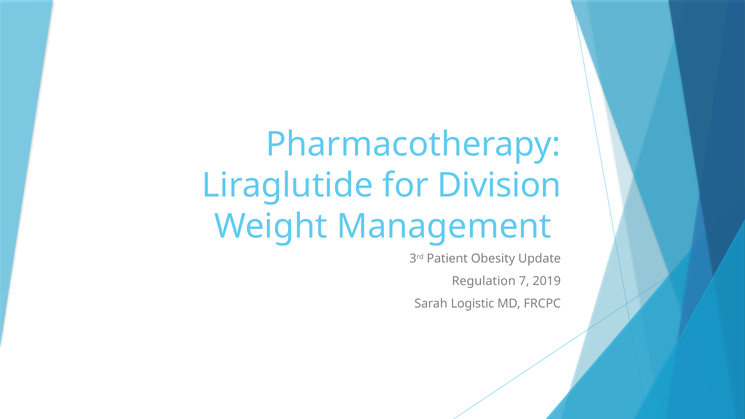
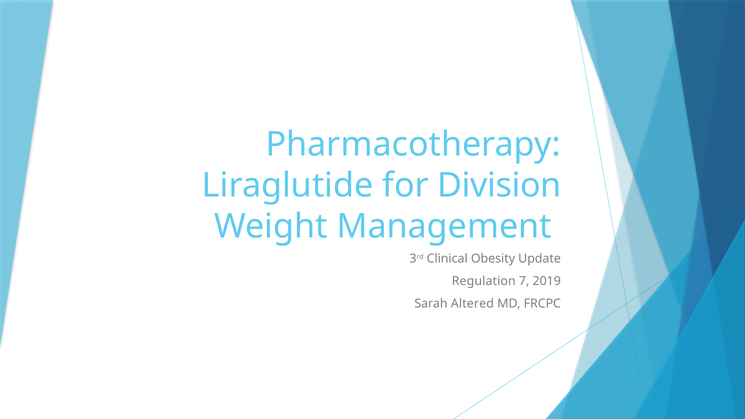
Patient: Patient -> Clinical (447, 259)
Logistic: Logistic -> Altered (472, 304)
